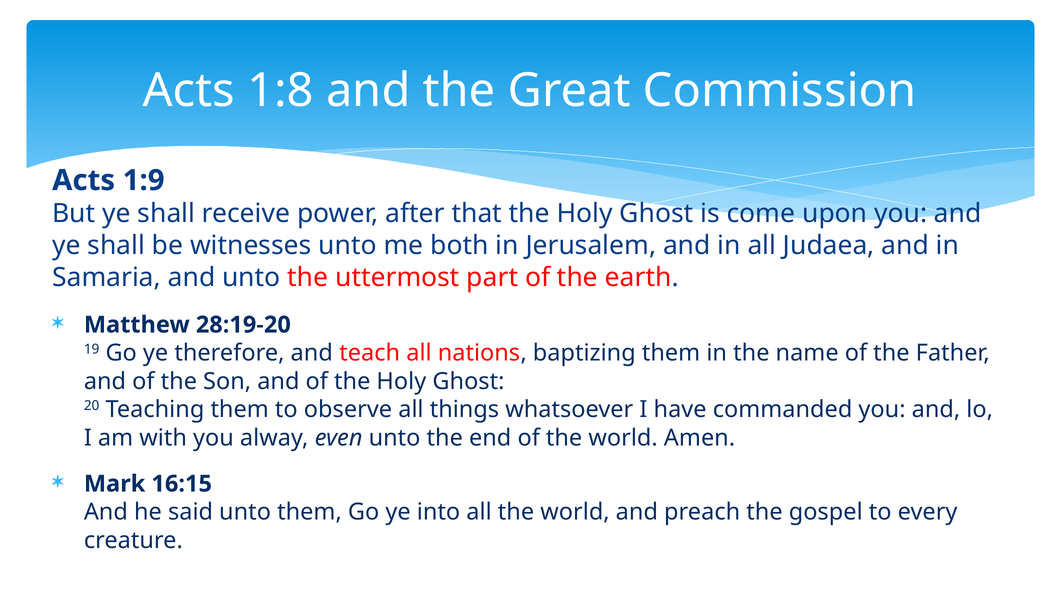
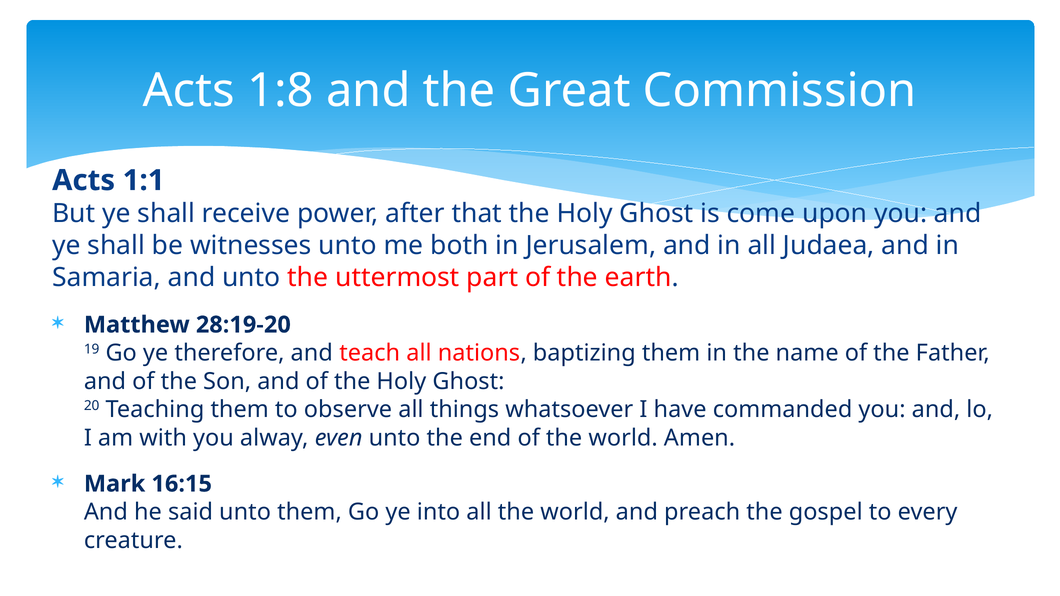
1:9: 1:9 -> 1:1 (144, 180)
